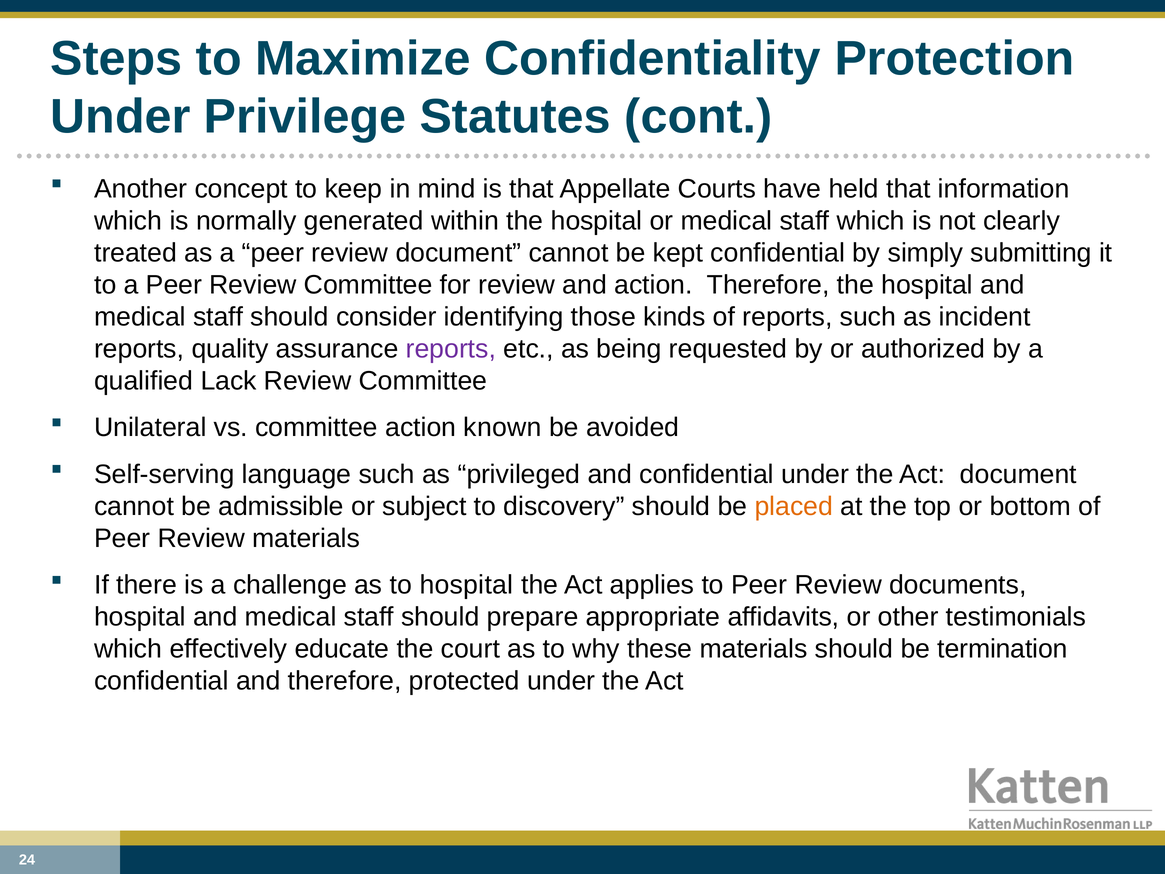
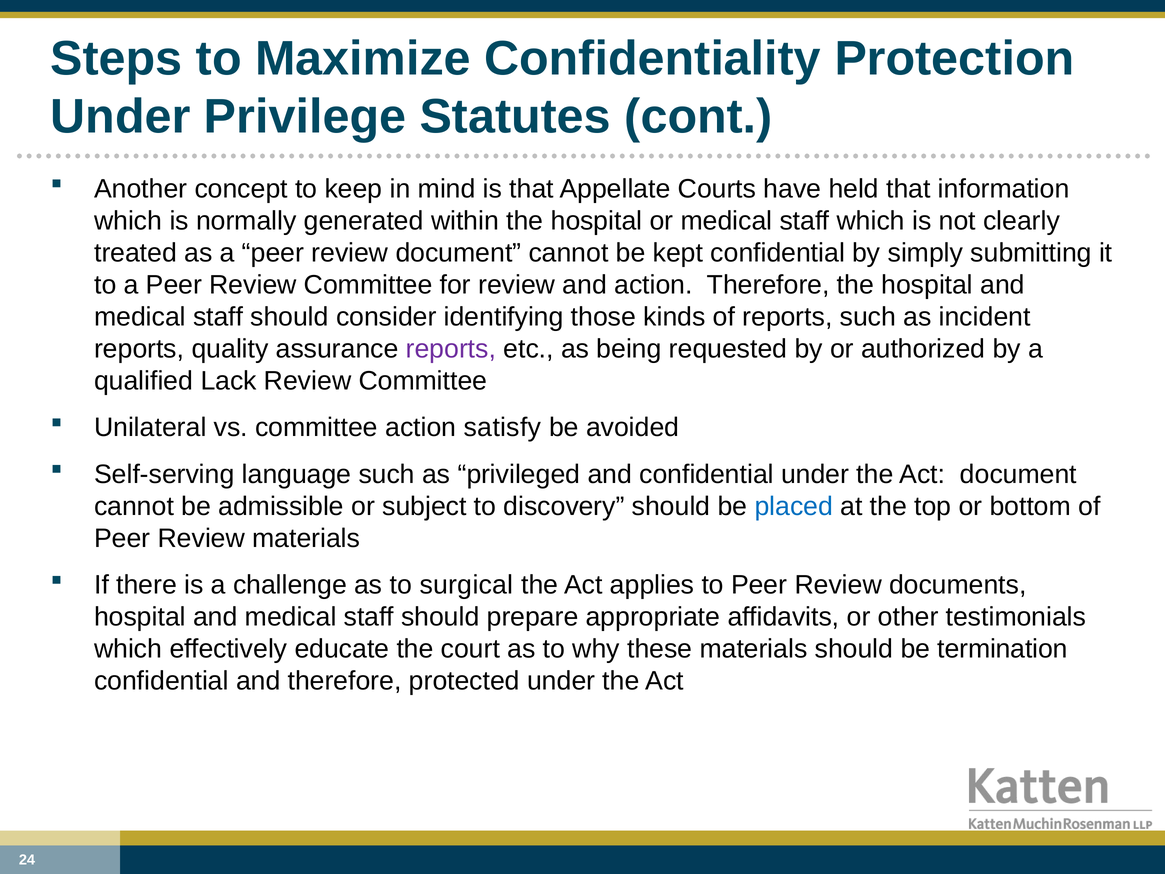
known: known -> satisfy (502, 428)
placed colour: orange -> blue (794, 506)
to hospital: hospital -> surgical (466, 585)
